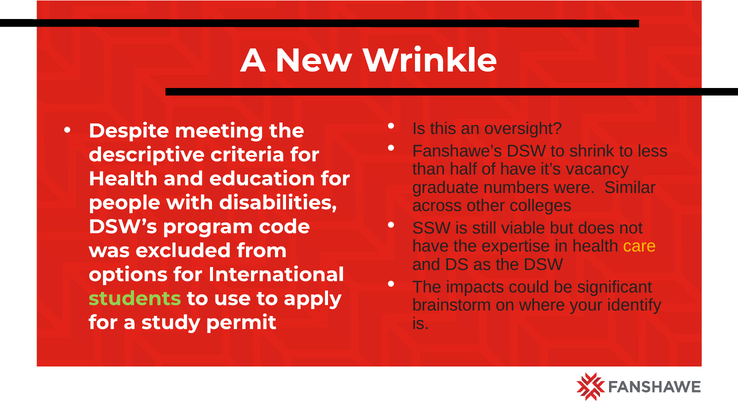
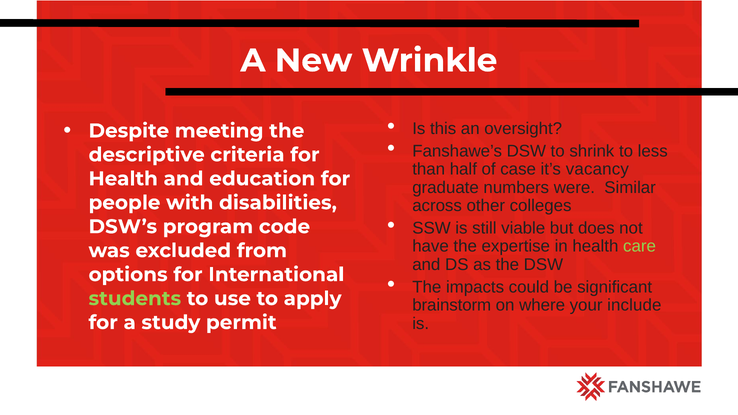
of have: have -> case (518, 169)
care colour: yellow -> light green (640, 246)
identify: identify -> include (634, 305)
